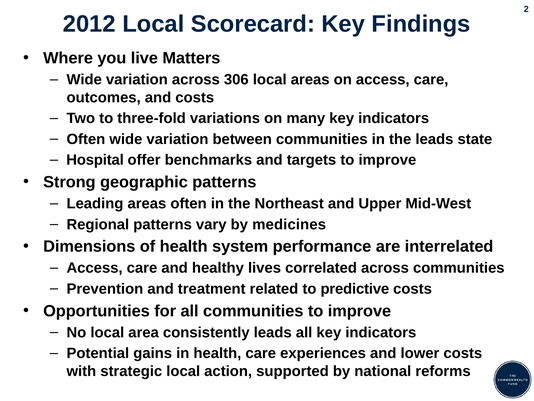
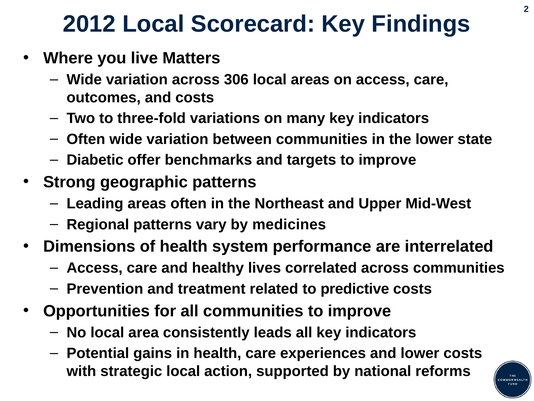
the leads: leads -> lower (435, 139)
Hospital: Hospital -> Diabetic (95, 160)
